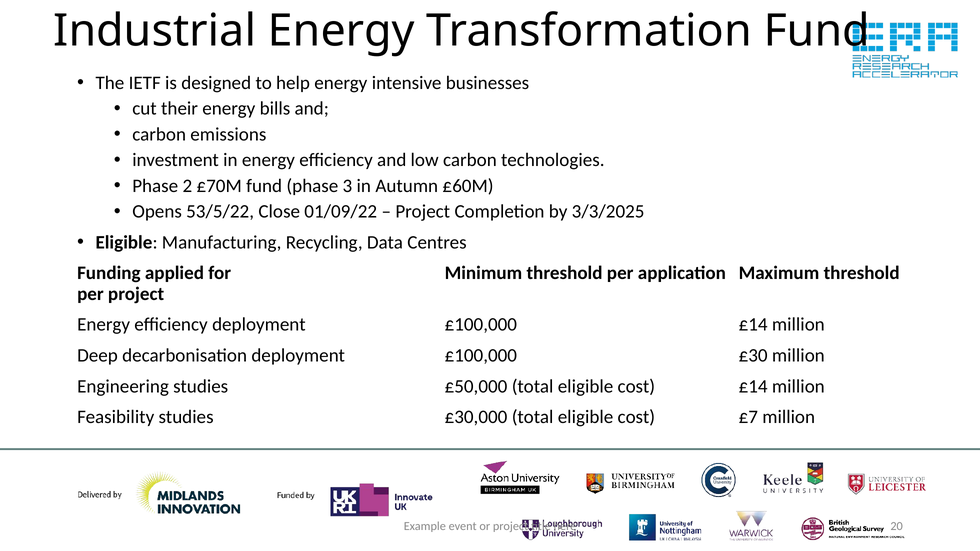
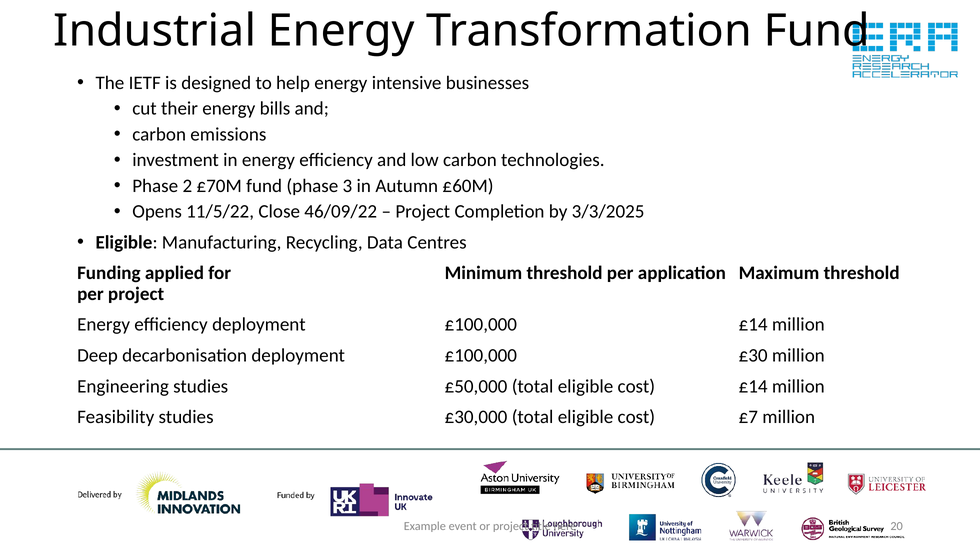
53/5/22: 53/5/22 -> 11/5/22 (220, 212)
01/09/22: 01/09/22 -> 46/09/22 (341, 212)
